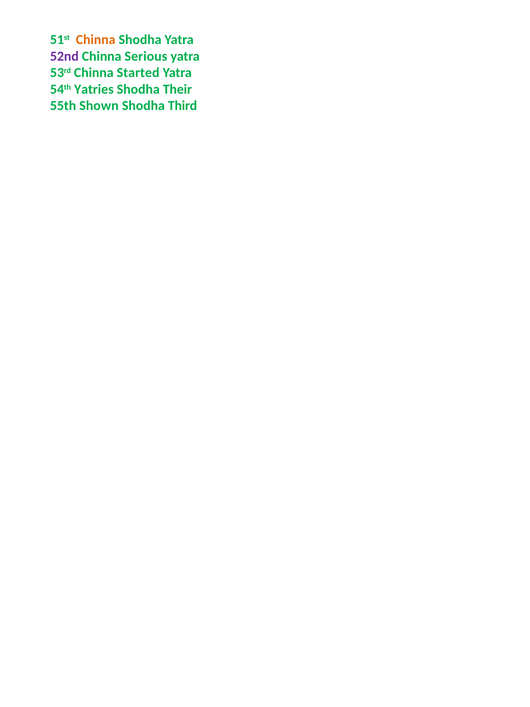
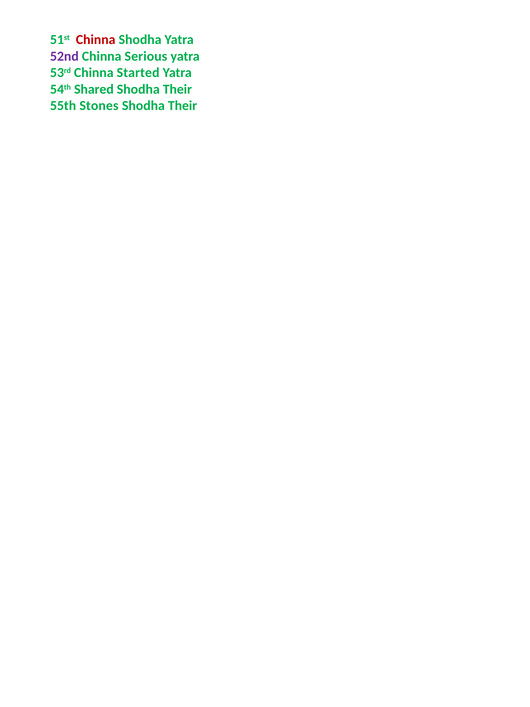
Chinna colour: orange -> red (96, 40)
Yatries: Yatries -> Shared (94, 89)
Shown: Shown -> Stones (99, 106)
Third: Third -> Their (183, 106)
